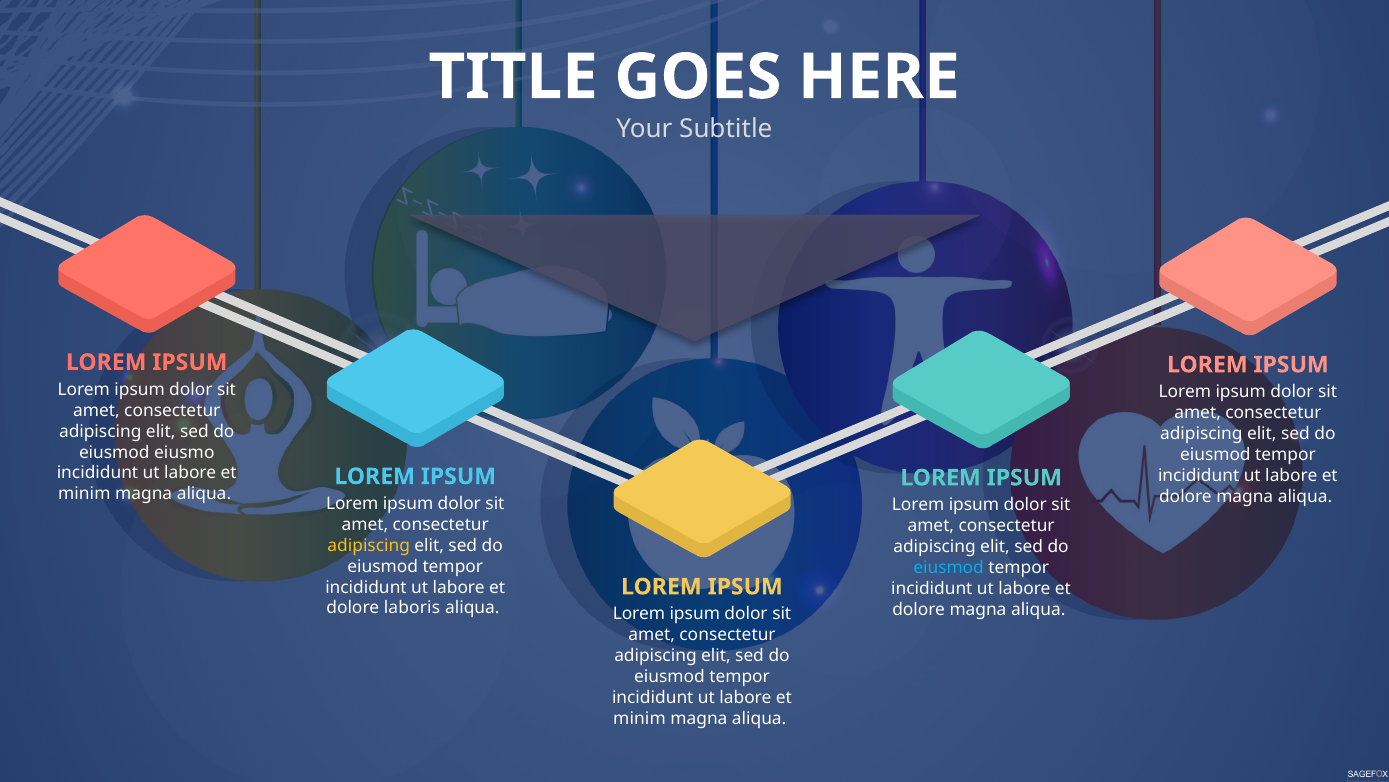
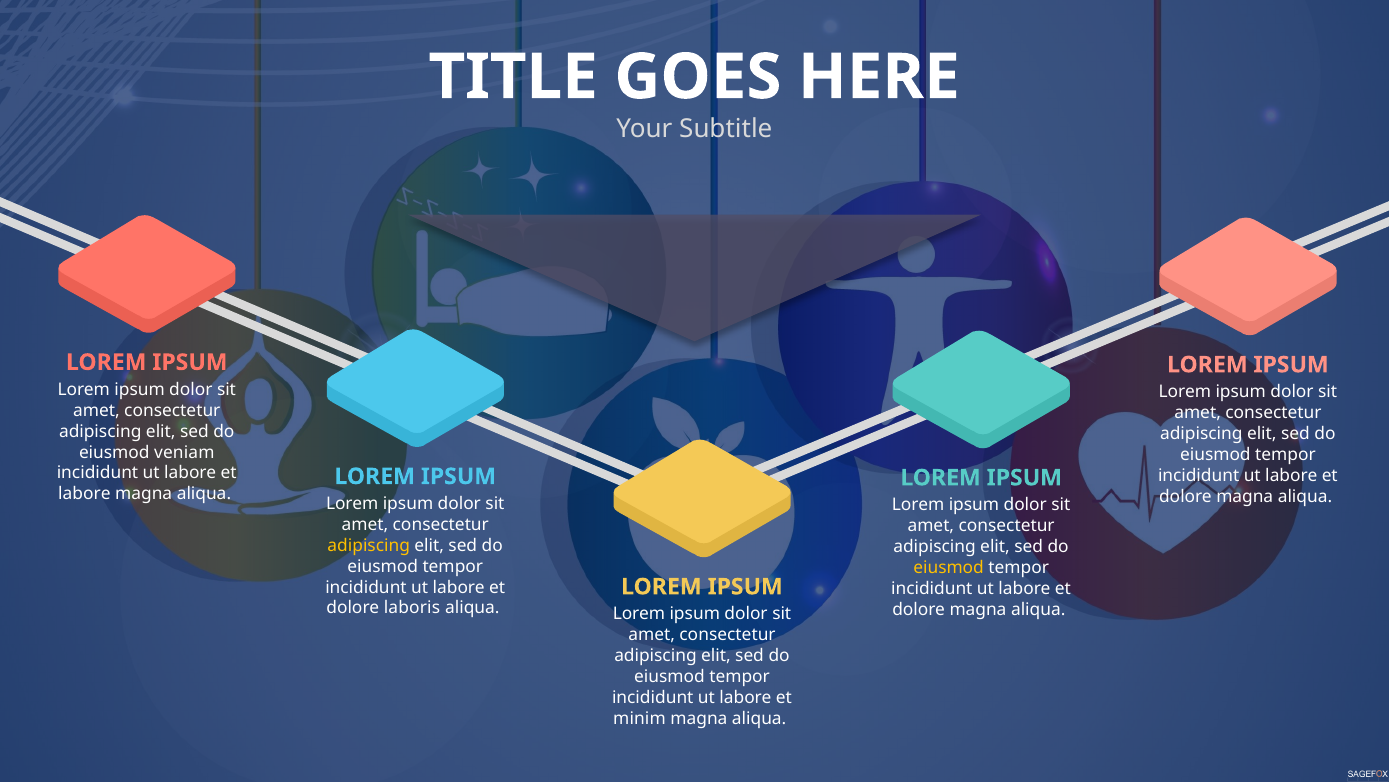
eiusmo: eiusmo -> veniam (184, 452)
minim: minim -> labore (84, 494)
eiusmod colour: light blue -> yellow (949, 567)
